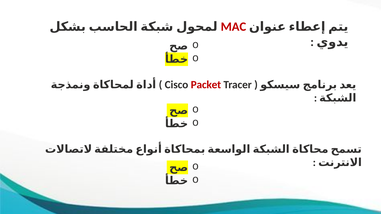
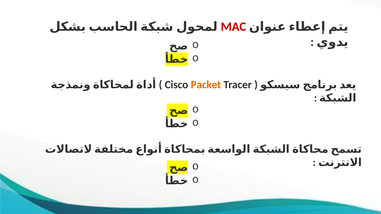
Packet colour: red -> orange (206, 85)
